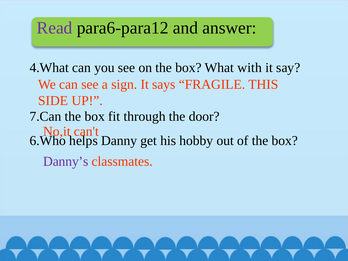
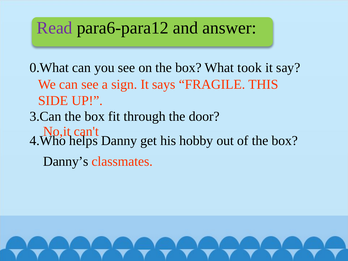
4.What: 4.What -> 0.What (49, 68)
with: with -> took (250, 68)
7.Can: 7.Can -> 3.Can (45, 116)
6.Who: 6.Who -> 4.Who (48, 141)
Danny’s colour: purple -> black (66, 161)
